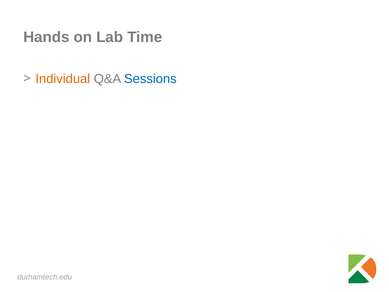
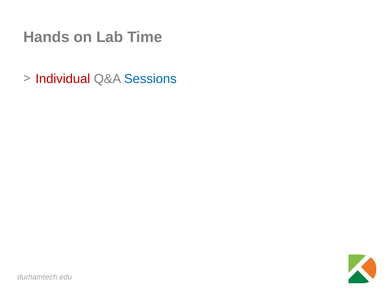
Individual colour: orange -> red (63, 79)
